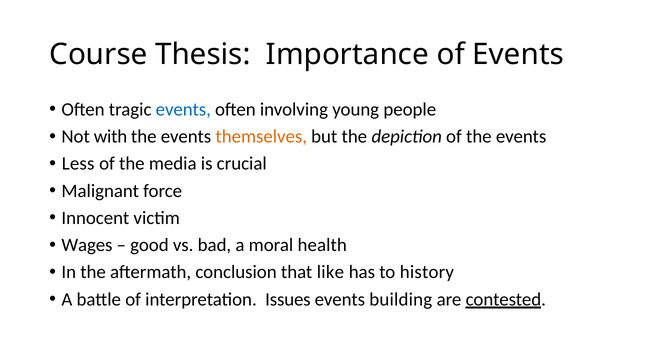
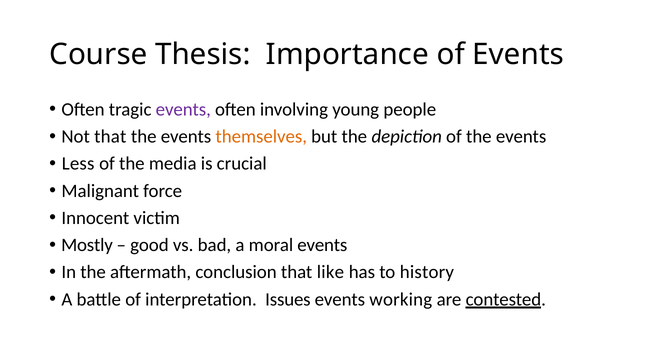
events colour: blue -> purple (183, 109)
Not with: with -> that (110, 137)
Wages: Wages -> Mostly (87, 245)
moral health: health -> events (322, 245)
building: building -> working (401, 299)
